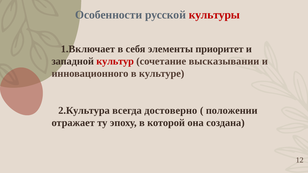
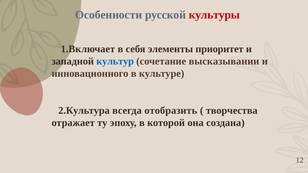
культур colour: red -> blue (115, 61)
достоверно: достоверно -> отобразить (171, 111)
положении: положении -> творчества (232, 111)
